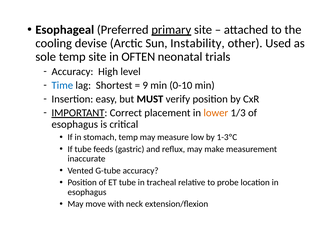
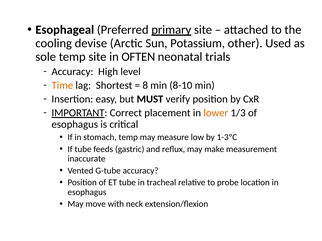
Instability: Instability -> Potassium (198, 43)
Time colour: blue -> orange (62, 85)
9: 9 -> 8 (145, 85)
0-10: 0-10 -> 8-10 (181, 85)
